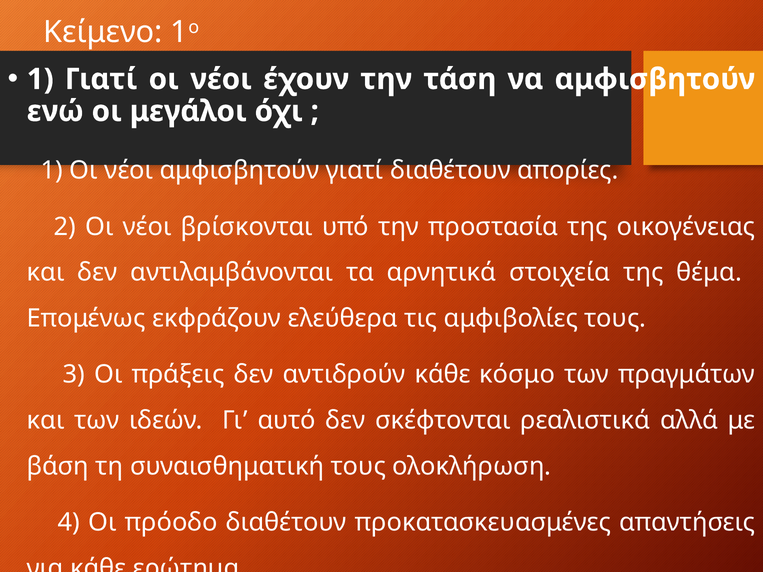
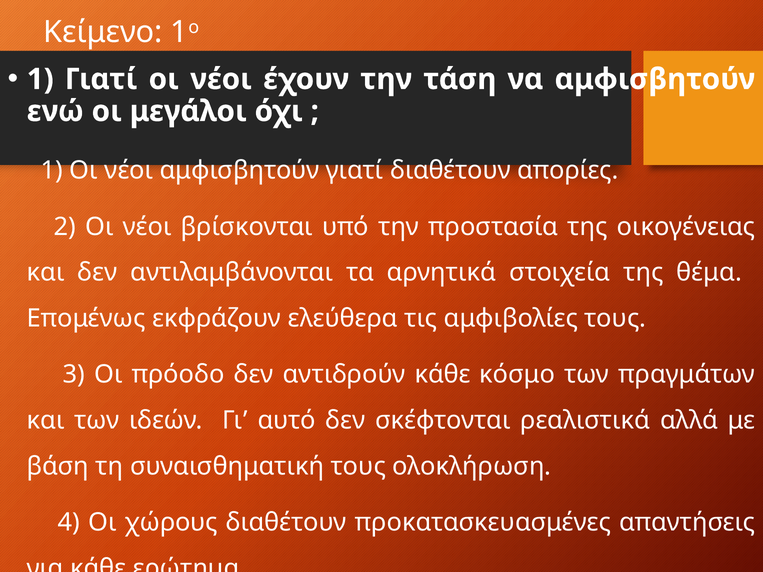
πράξεις: πράξεις -> πρόοδο (178, 375)
πρόοδο: πρόοδο -> χώρους (171, 523)
